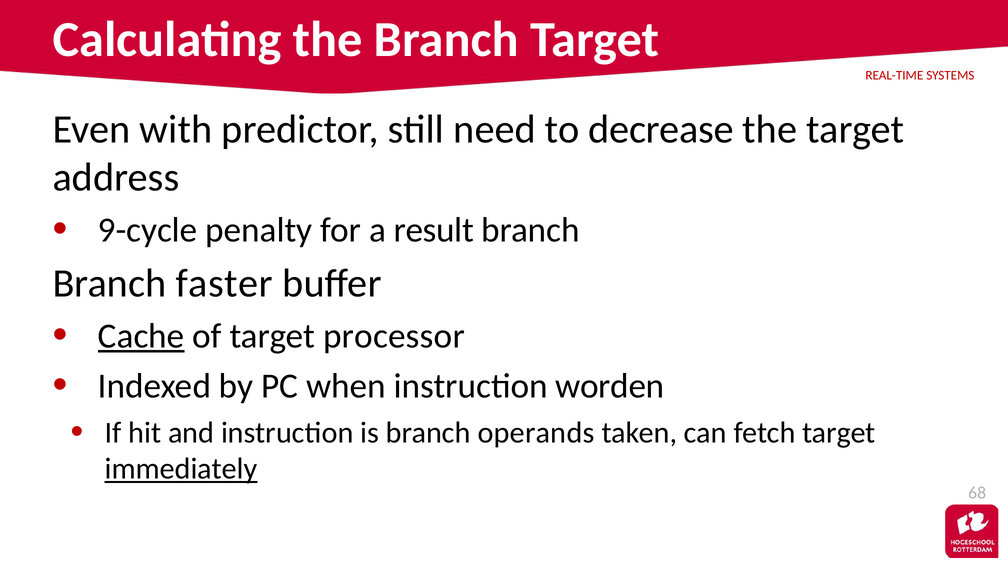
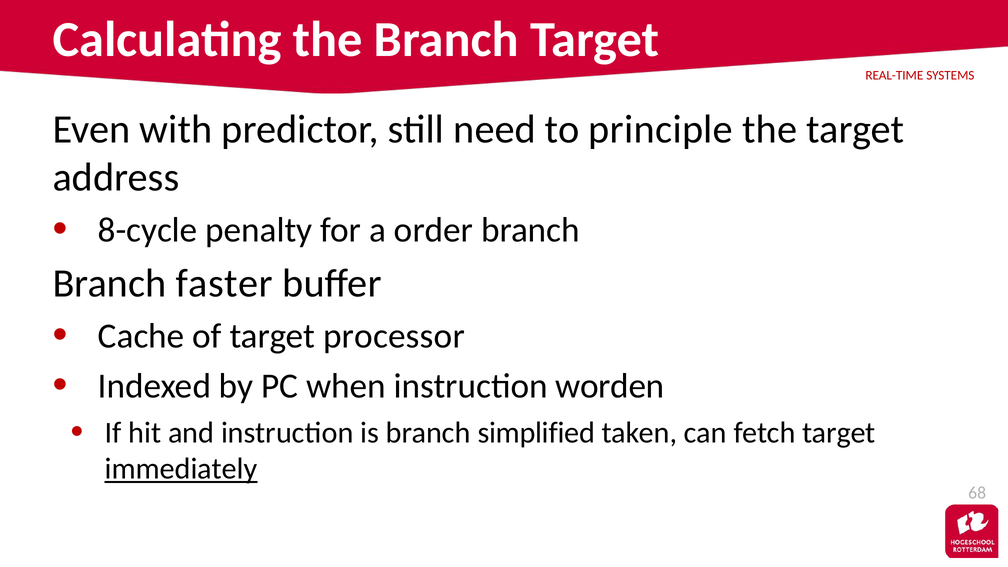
decrease: decrease -> principle (661, 129)
9-cycle: 9-cycle -> 8-cycle (148, 230)
result: result -> order (434, 230)
Cache underline: present -> none (141, 336)
operands: operands -> simplified (536, 433)
